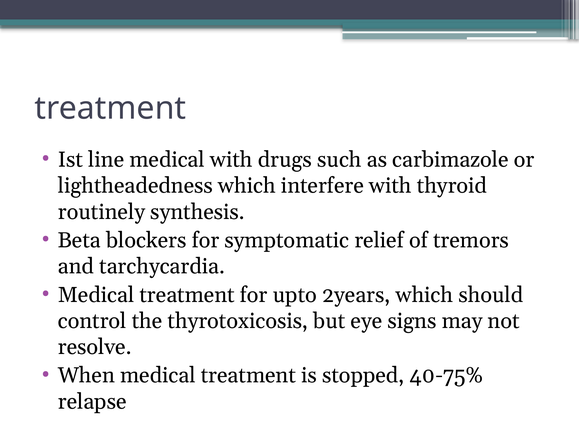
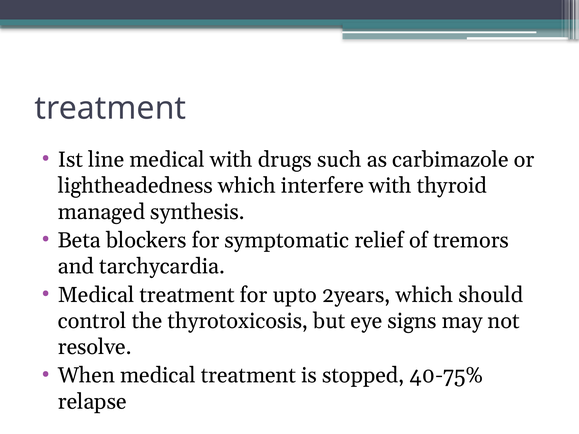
routinely: routinely -> managed (101, 212)
